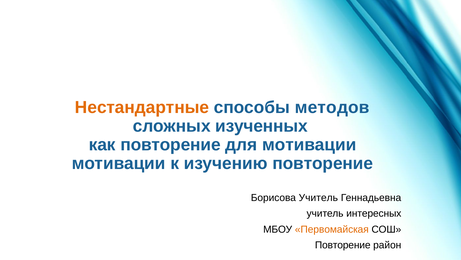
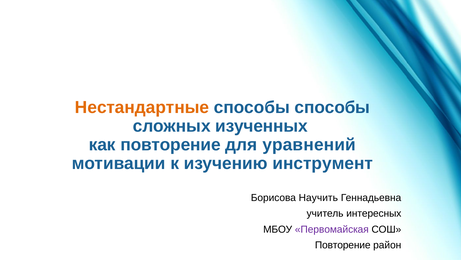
способы методов: методов -> способы (332, 107)
для мотивации: мотивации -> уравнений (309, 144)
изучению повторение: повторение -> инструмент (323, 163)
Борисова Учитель: Учитель -> Научить (318, 197)
Первомайская colour: orange -> purple (332, 229)
